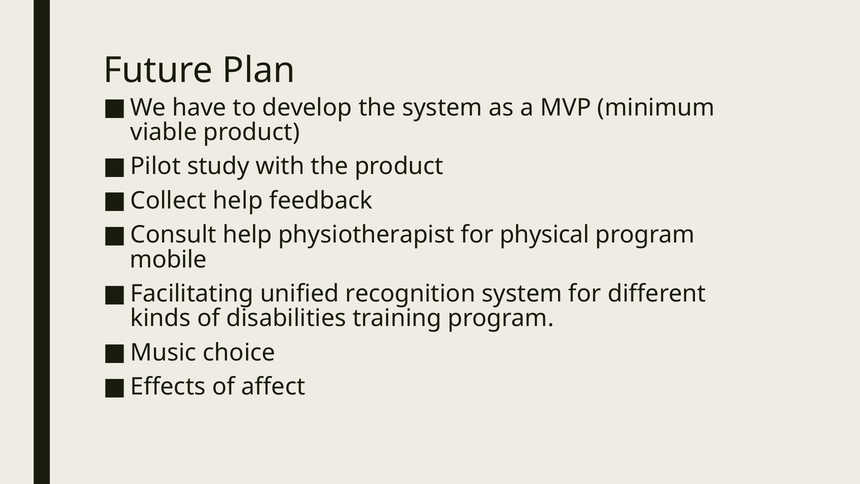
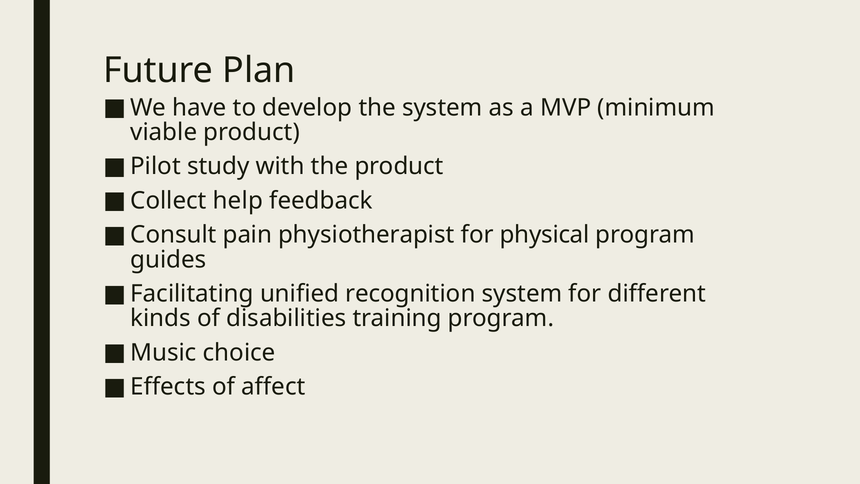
Consult help: help -> pain (247, 235)
mobile: mobile -> guides (168, 259)
